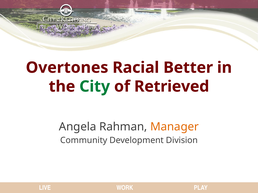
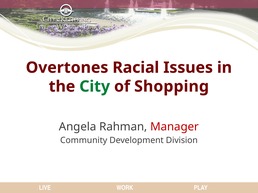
Better: Better -> Issues (188, 68)
Retrieved: Retrieved -> Shopping (172, 87)
Manager colour: orange -> red (175, 127)
